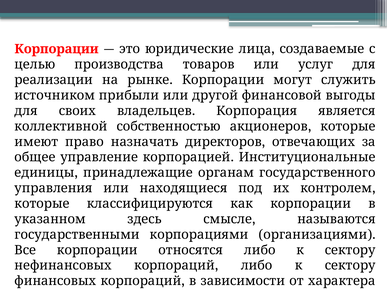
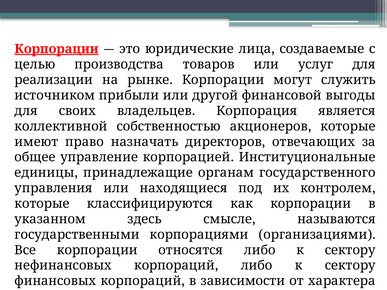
Корпорации underline: none -> present (57, 49)
